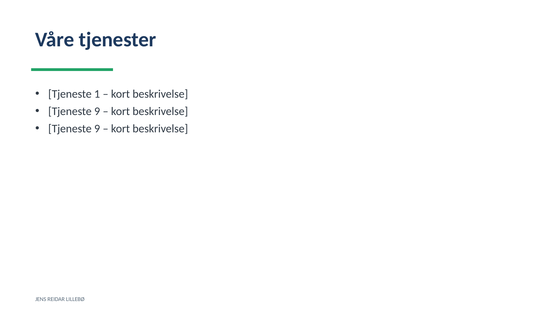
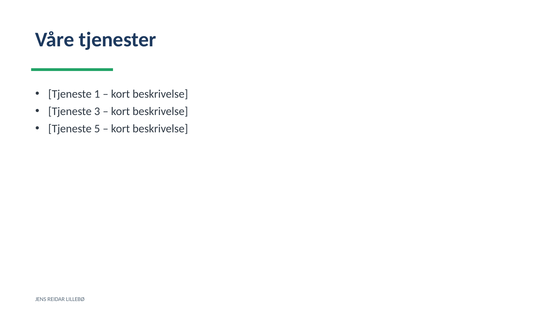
9: 9 -> 3 (97, 111)
9: 9 -> 5 (97, 128)
